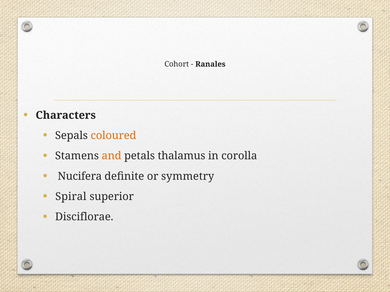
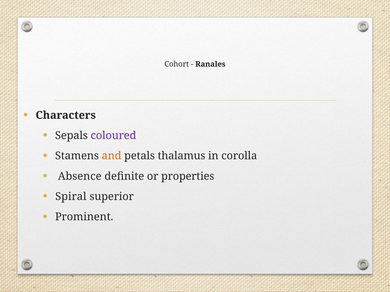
coloured colour: orange -> purple (113, 136)
Nucifera: Nucifera -> Absence (80, 177)
symmetry: symmetry -> properties (188, 177)
Disciflorae: Disciflorae -> Prominent (84, 217)
